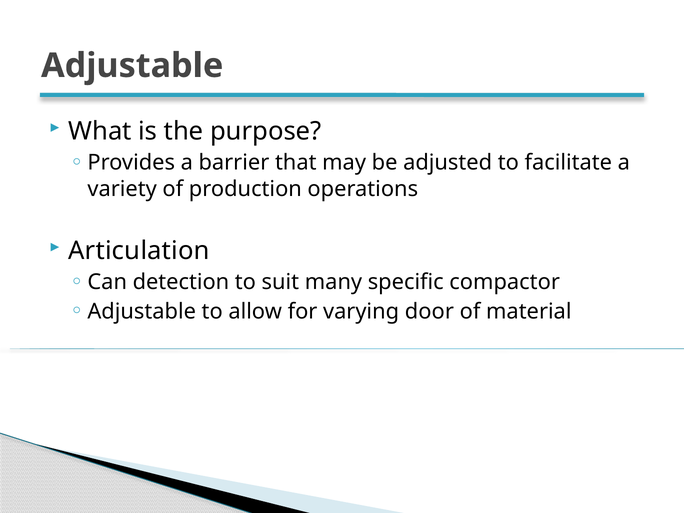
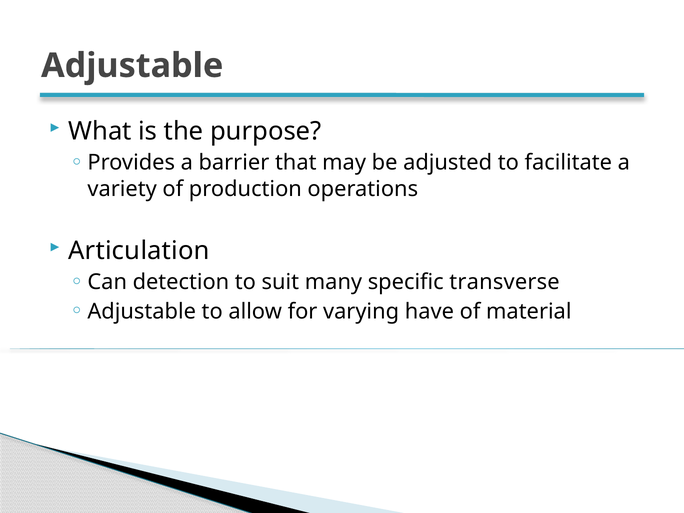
compactor: compactor -> transverse (505, 282)
door: door -> have (429, 311)
